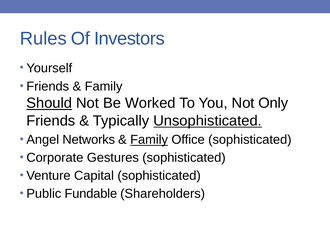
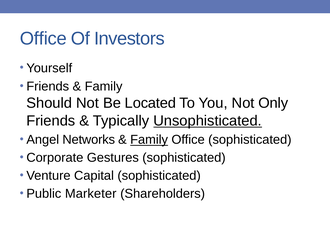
Rules: Rules -> Office (43, 38)
Should underline: present -> none (49, 103)
Worked: Worked -> Located (150, 103)
Fundable: Fundable -> Marketer (91, 193)
